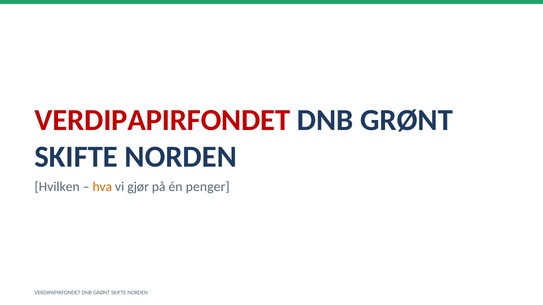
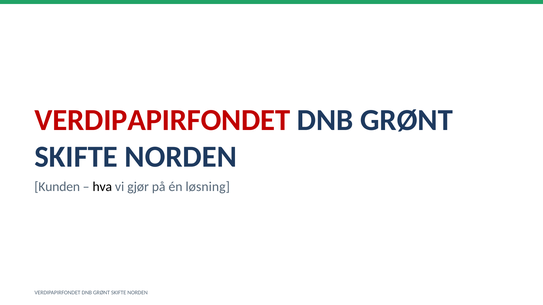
Hvilken: Hvilken -> Kunden (57, 187)
hva colour: orange -> black (102, 187)
penger: penger -> løsning (208, 187)
